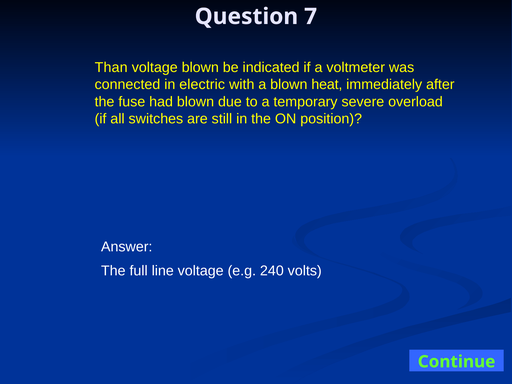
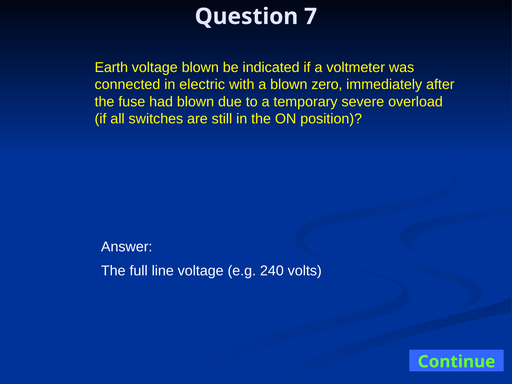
Than: Than -> Earth (111, 68)
heat: heat -> zero (327, 85)
